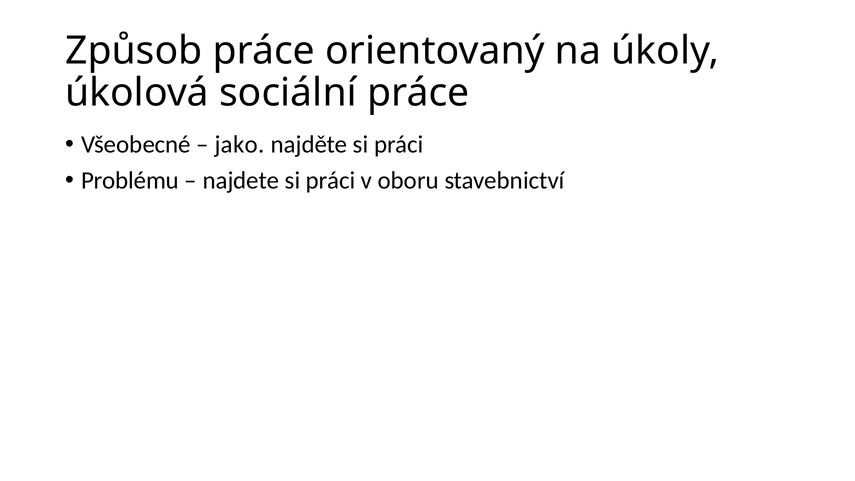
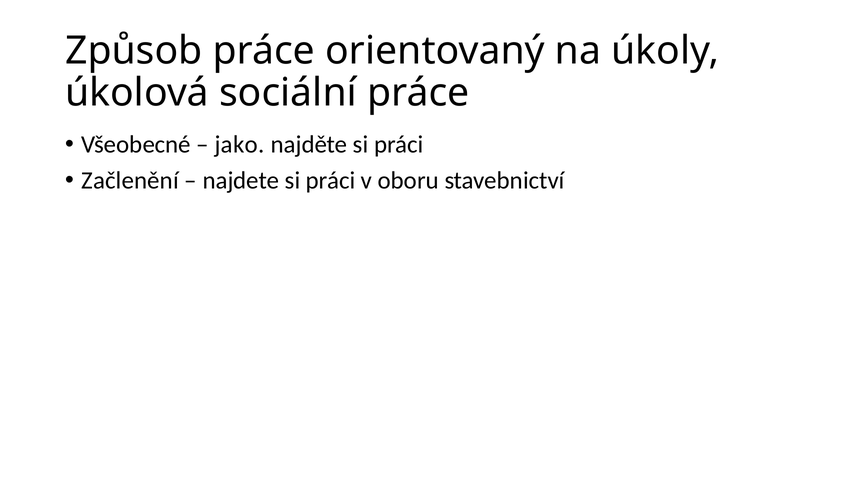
Problému: Problému -> Začlenění (130, 180)
